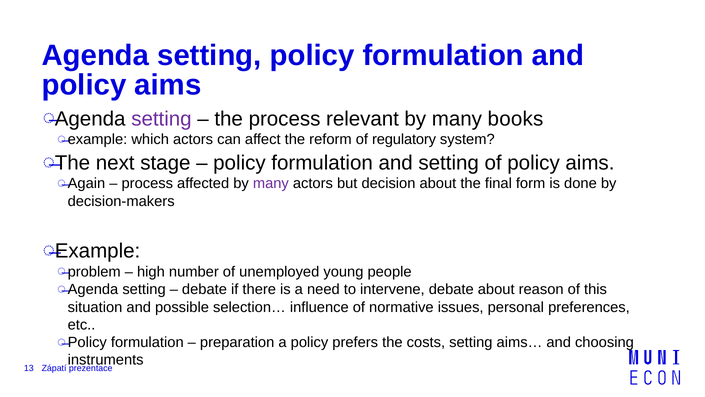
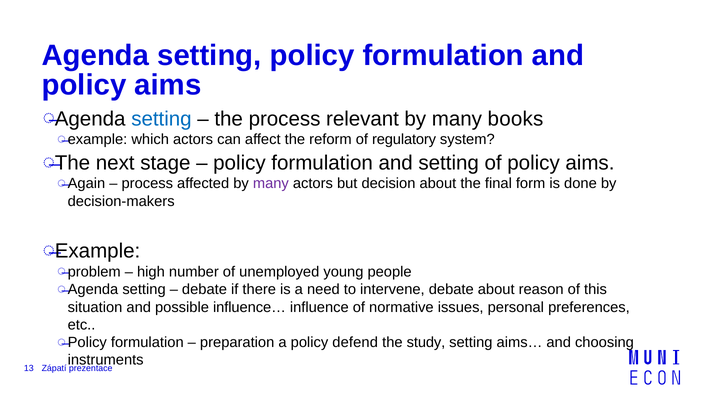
setting colour: purple -> blue (161, 119)
selection…: selection… -> influence… (249, 307)
prefers: prefers -> defend (355, 342)
costs: costs -> study (426, 342)
